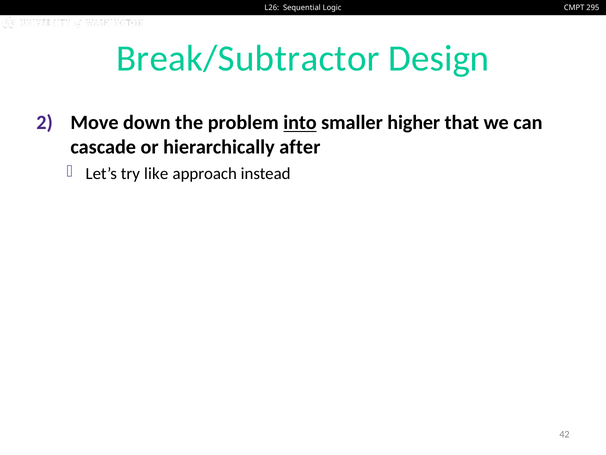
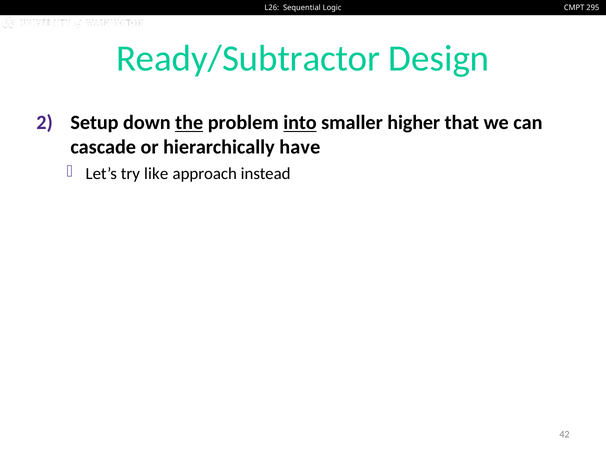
Break/Subtractor: Break/Subtractor -> Ready/Subtractor (248, 59)
Move: Move -> Setup (95, 123)
the underline: none -> present (189, 123)
after: after -> have (300, 147)
